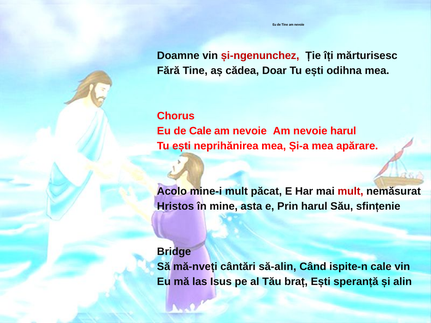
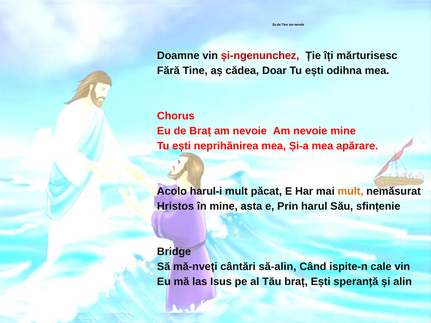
de Cale: Cale -> Braț (200, 131)
nevoie harul: harul -> mine (343, 131)
mine-i: mine-i -> harul-i (206, 191)
mult colour: red -> orange (350, 191)
